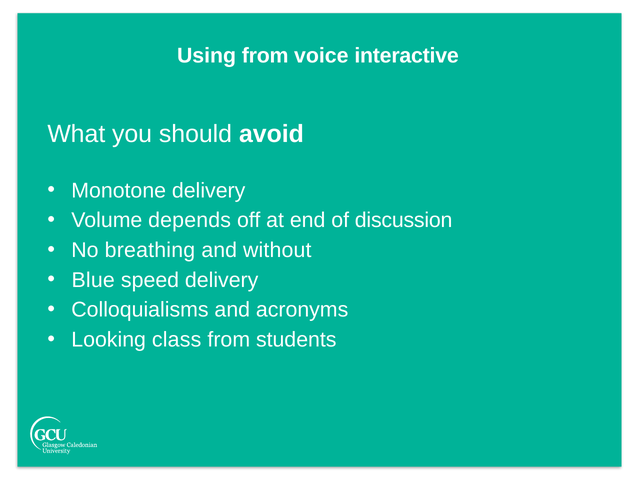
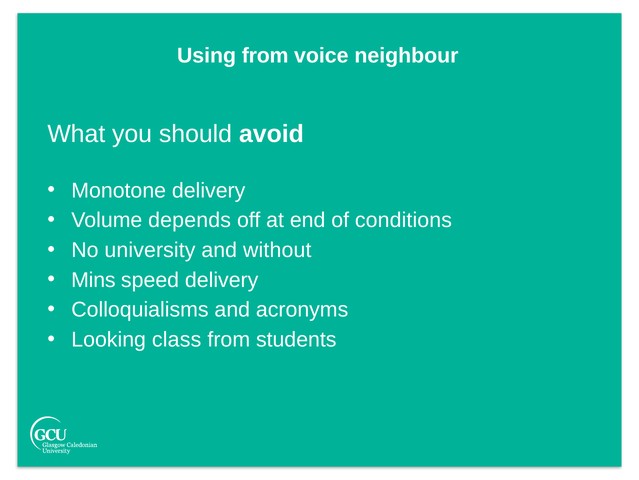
interactive: interactive -> neighbour (406, 56)
discussion: discussion -> conditions (403, 220)
breathing: breathing -> university (150, 250)
Blue: Blue -> Mins (93, 280)
